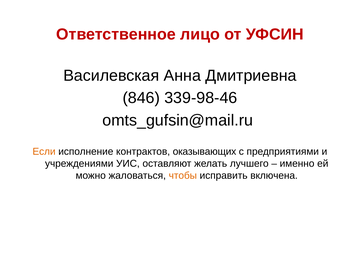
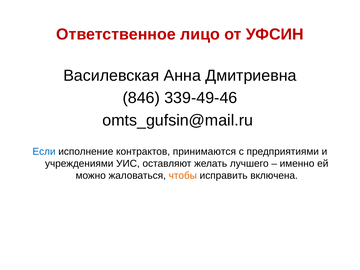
339-98-46: 339-98-46 -> 339-49-46 (201, 98)
Если colour: orange -> blue (44, 152)
оказывающих: оказывающих -> принимаются (204, 152)
